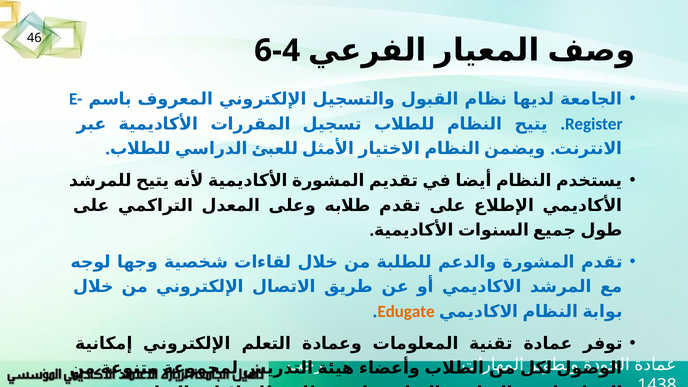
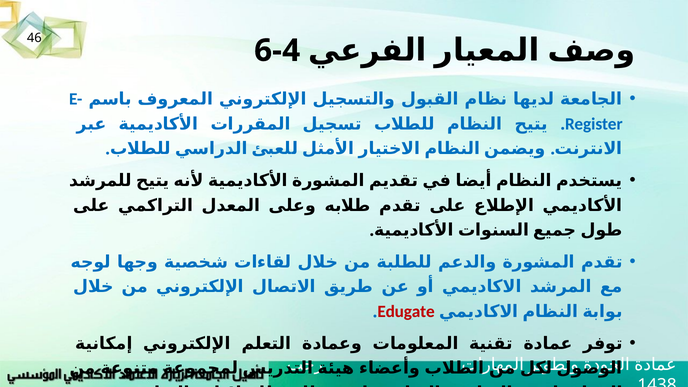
Edugate colour: orange -> red (406, 312)
